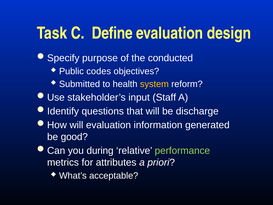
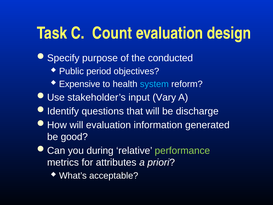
Define: Define -> Count (112, 33)
codes: codes -> period (99, 71)
Submitted: Submitted -> Expensive (80, 84)
system colour: yellow -> light blue (154, 84)
Staff: Staff -> Vary (164, 97)
